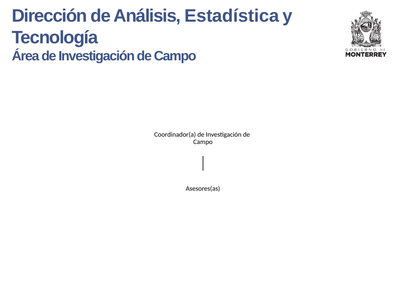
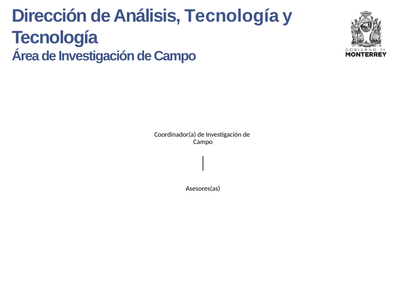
Análisis Estadística: Estadística -> Tecnología (232, 16)
